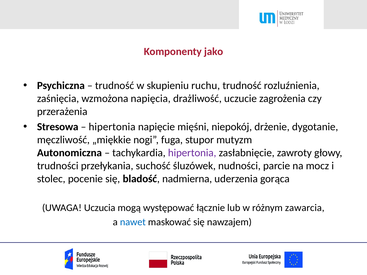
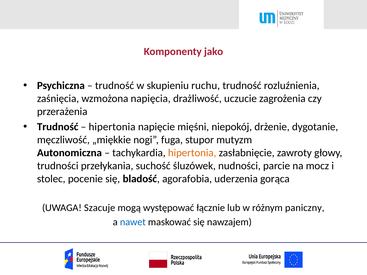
Stresowa: Stresowa -> Trudność (58, 127)
hipertonia colour: purple -> orange (192, 153)
nadmierna: nadmierna -> agorafobia (187, 179)
Uczucia: Uczucia -> Szacuje (100, 208)
zawarcia: zawarcia -> paniczny (305, 208)
